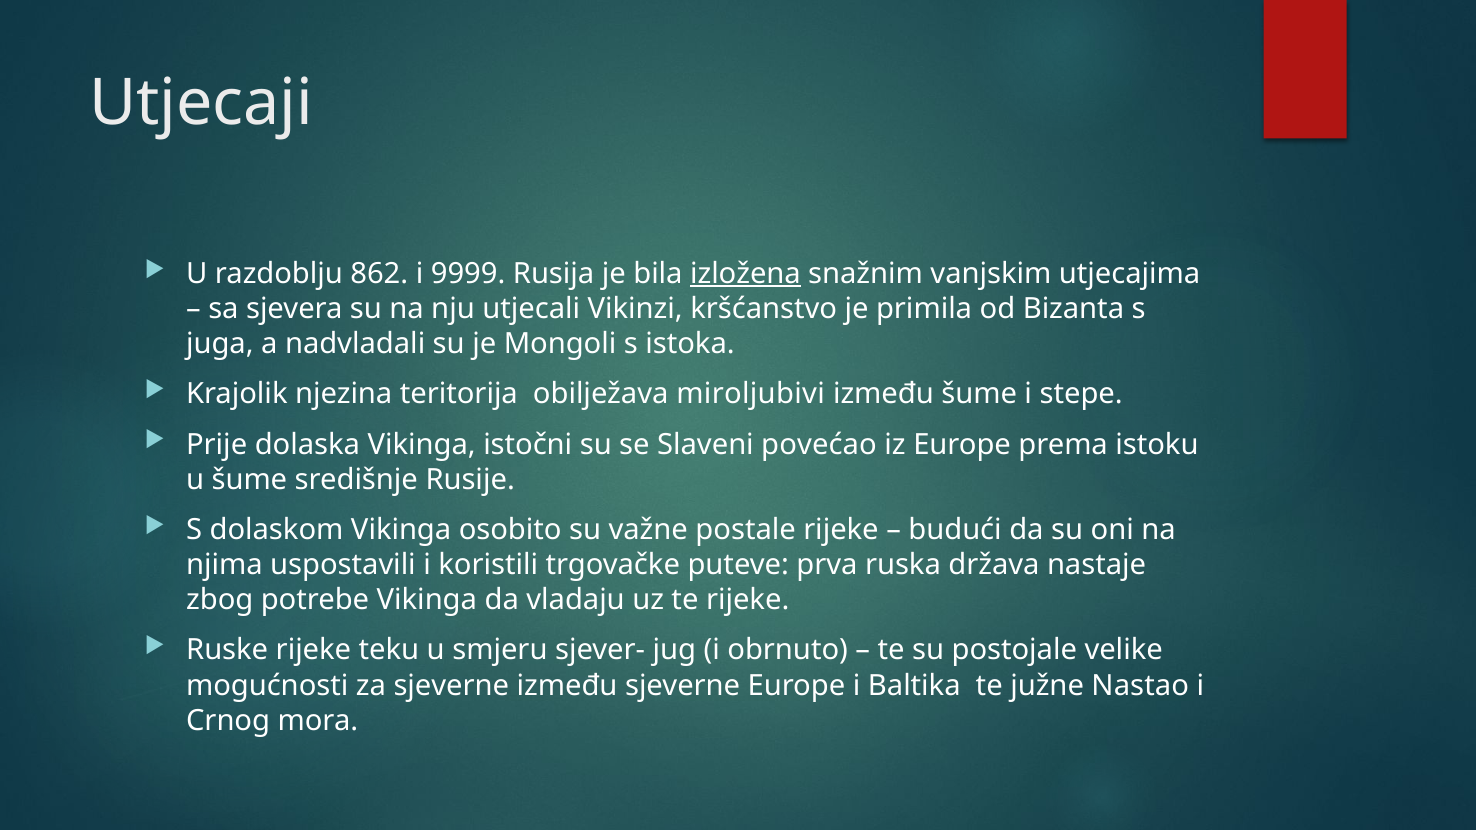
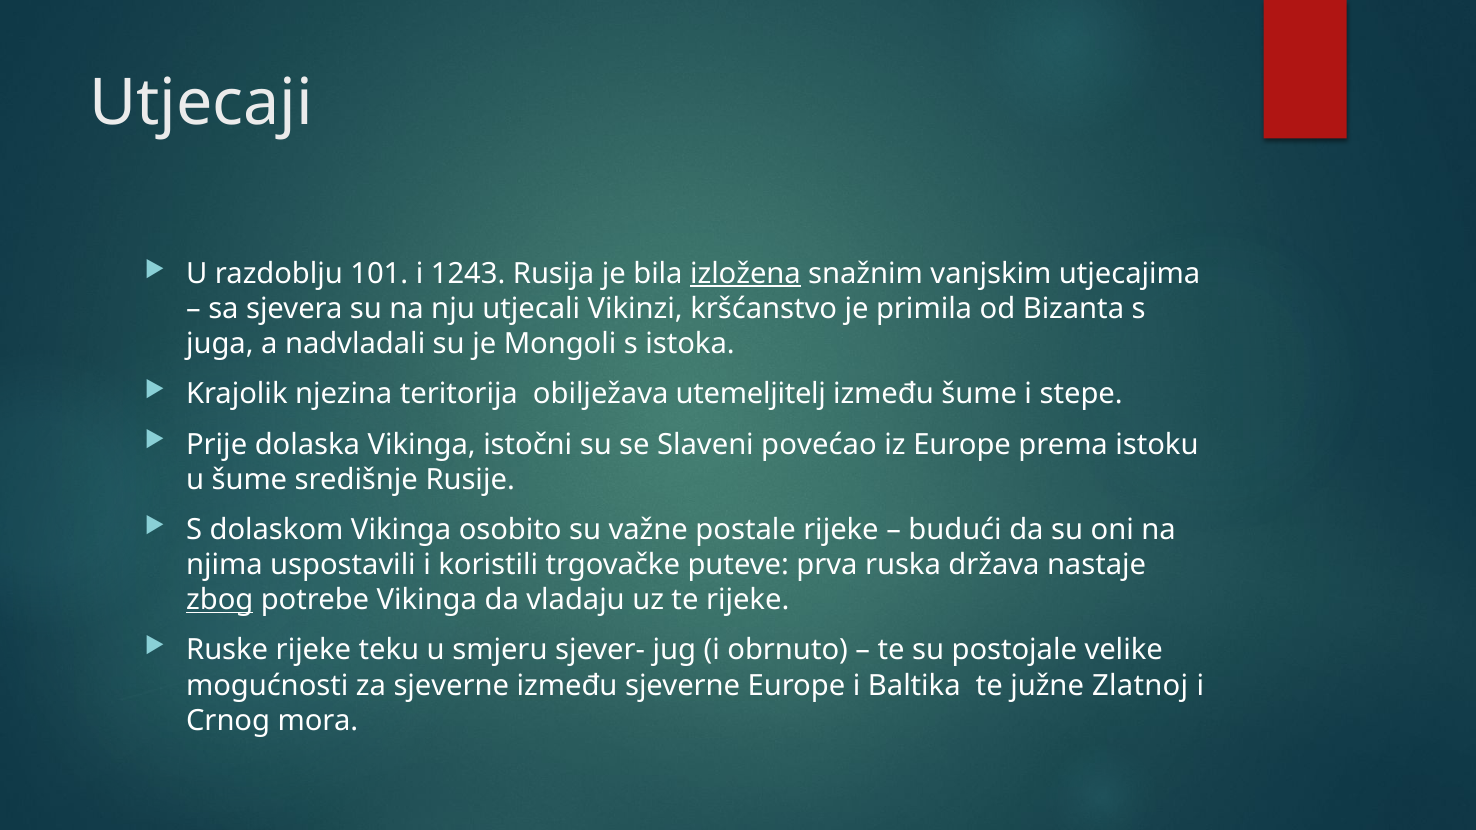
862: 862 -> 101 (379, 274)
9999: 9999 -> 1243 (468, 274)
miroljubivi: miroljubivi -> utemeljitelj (751, 394)
zbog underline: none -> present (220, 600)
Nastao: Nastao -> Zlatnoj (1140, 686)
